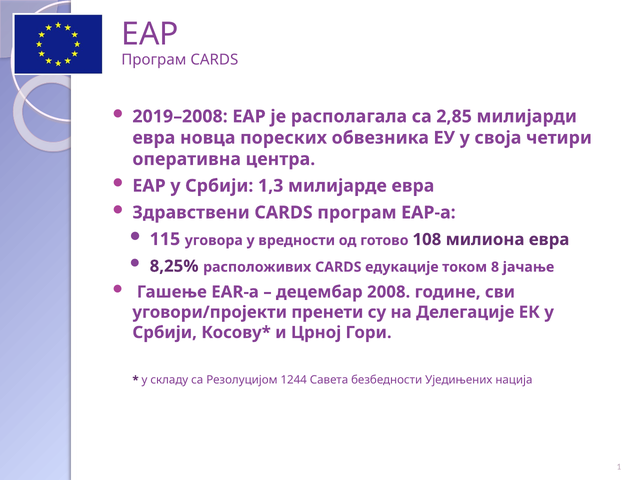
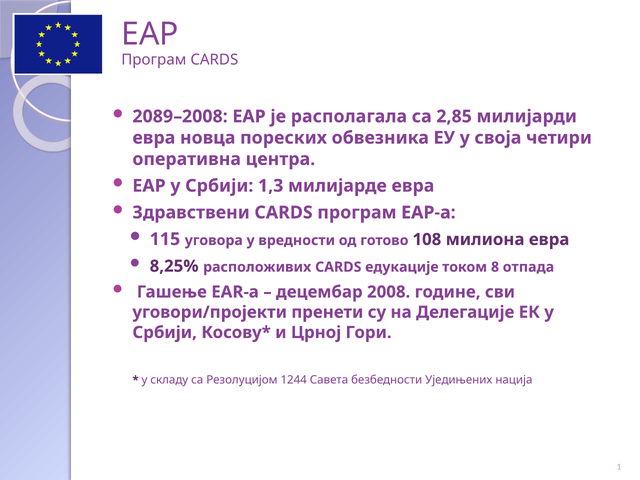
2019–2008: 2019–2008 -> 2089–2008 (180, 116)
јачање: јачање -> отпада (528, 267)
